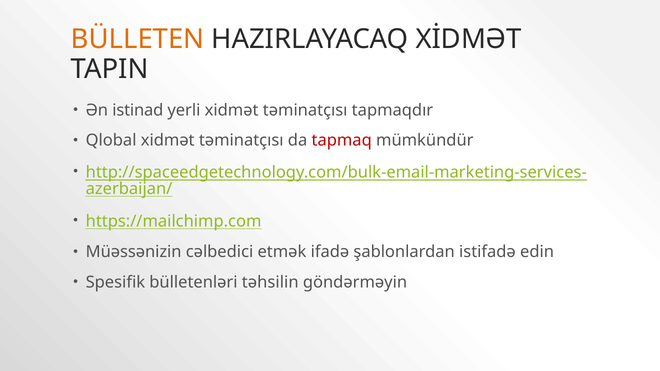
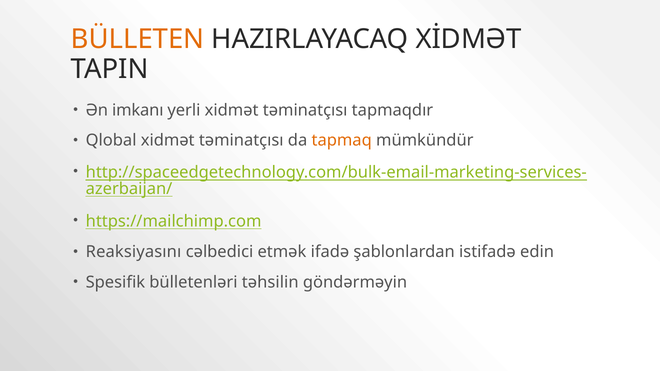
istinad: istinad -> imkanı (138, 110)
tapmaq colour: red -> orange (342, 141)
Müəssənizin: Müəssənizin -> Reaksiyasını (134, 252)
